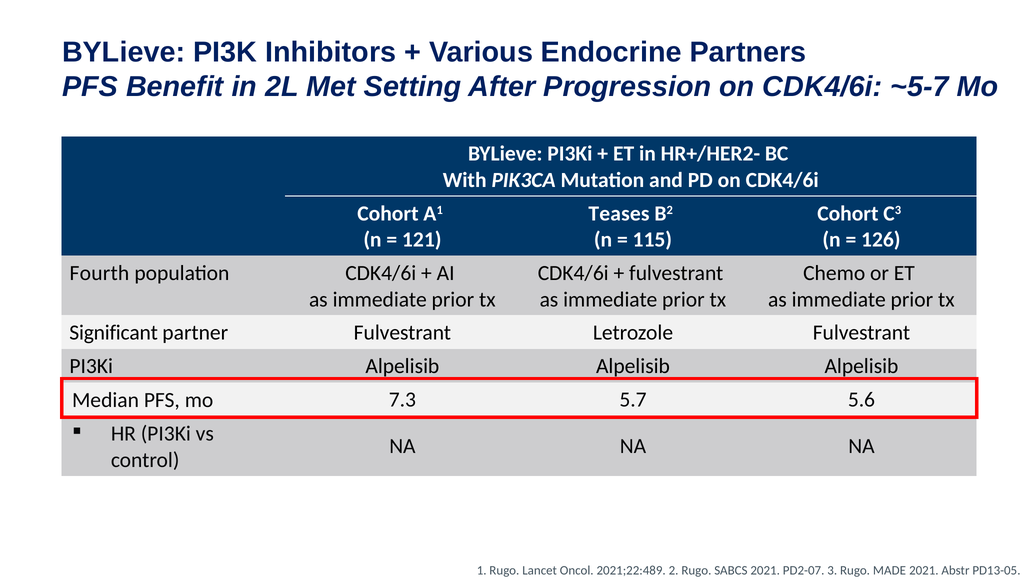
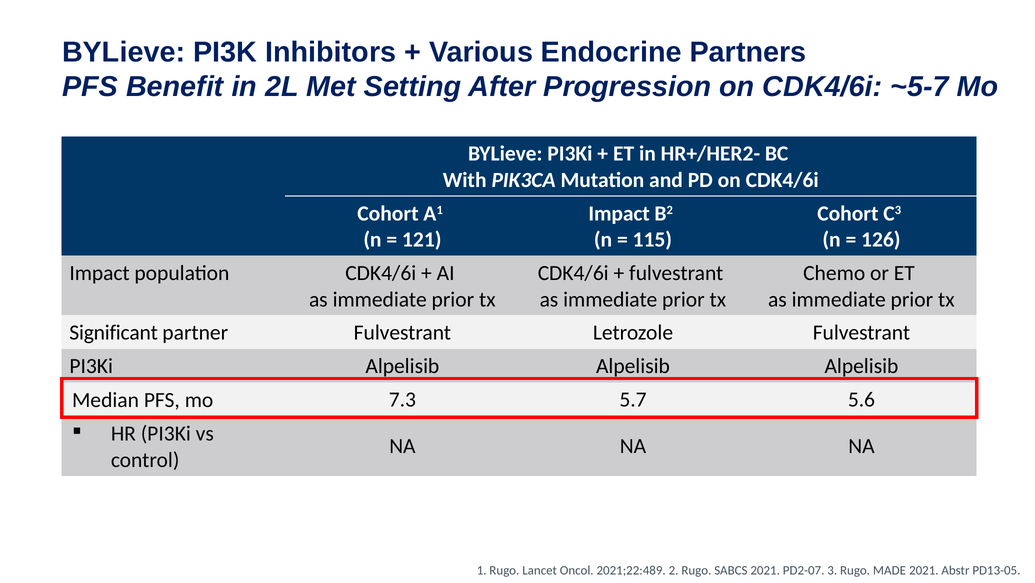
Teases: Teases -> Impact (619, 213)
Fourth: Fourth -> Impact (100, 273)
